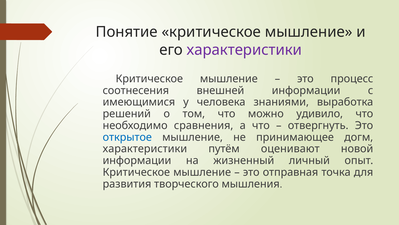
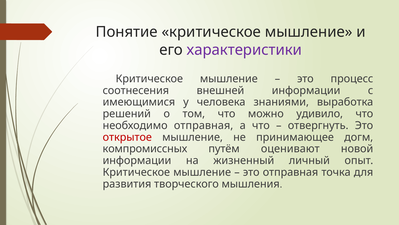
необходимо сравнения: сравнения -> отправная (204, 125)
открытое colour: blue -> red (127, 137)
характеристики: характеристики -> компромиссных (145, 149)
